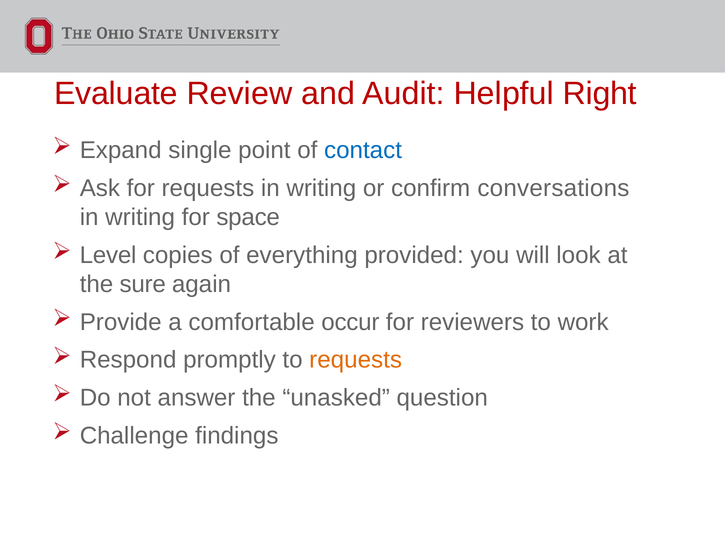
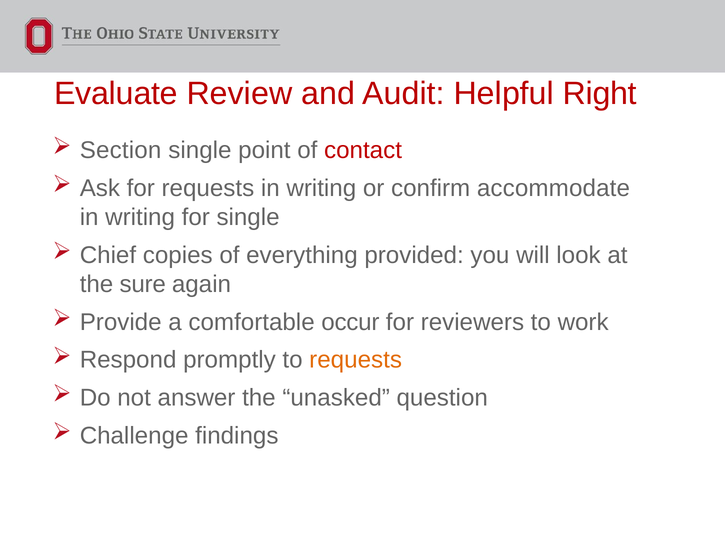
Expand: Expand -> Section (121, 150)
contact colour: blue -> red (363, 150)
conversations: conversations -> accommodate (553, 188)
for space: space -> single (248, 217)
Level: Level -> Chief (108, 255)
